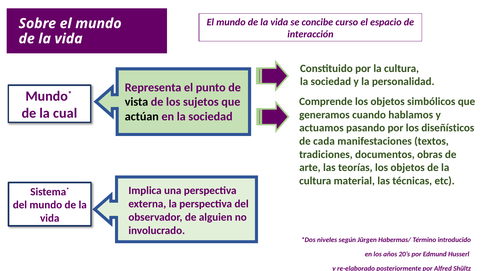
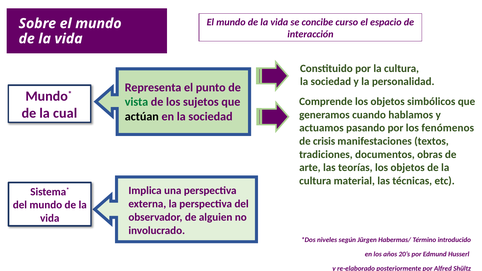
vista colour: black -> green (136, 102)
diseñísticos: diseñísticos -> fenómenos (448, 128)
cada: cada -> crisis (324, 141)
